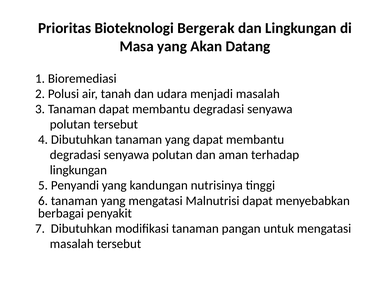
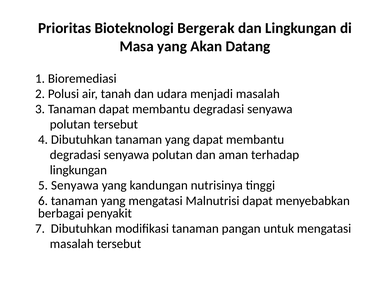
5 Penyandi: Penyandi -> Senyawa (75, 185)
